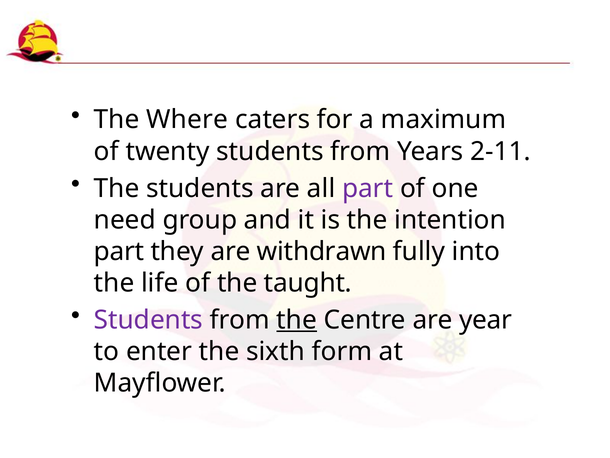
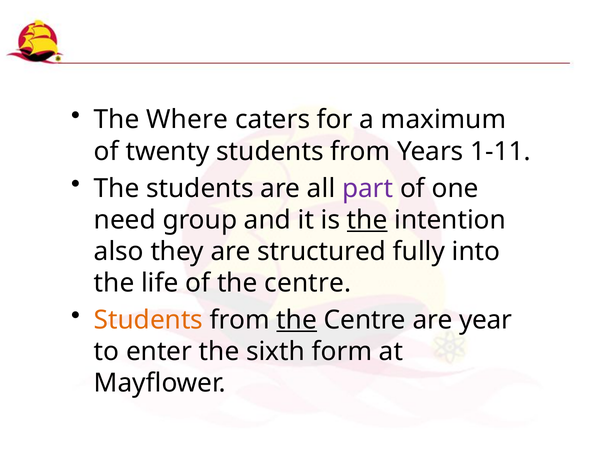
2-11: 2-11 -> 1-11 (501, 151)
the underline: none -> present (367, 220)
part: part -> also (119, 251)
withdrawn: withdrawn -> structured (322, 251)
of the taught: taught -> centre (308, 283)
Students colour: purple -> orange (148, 320)
